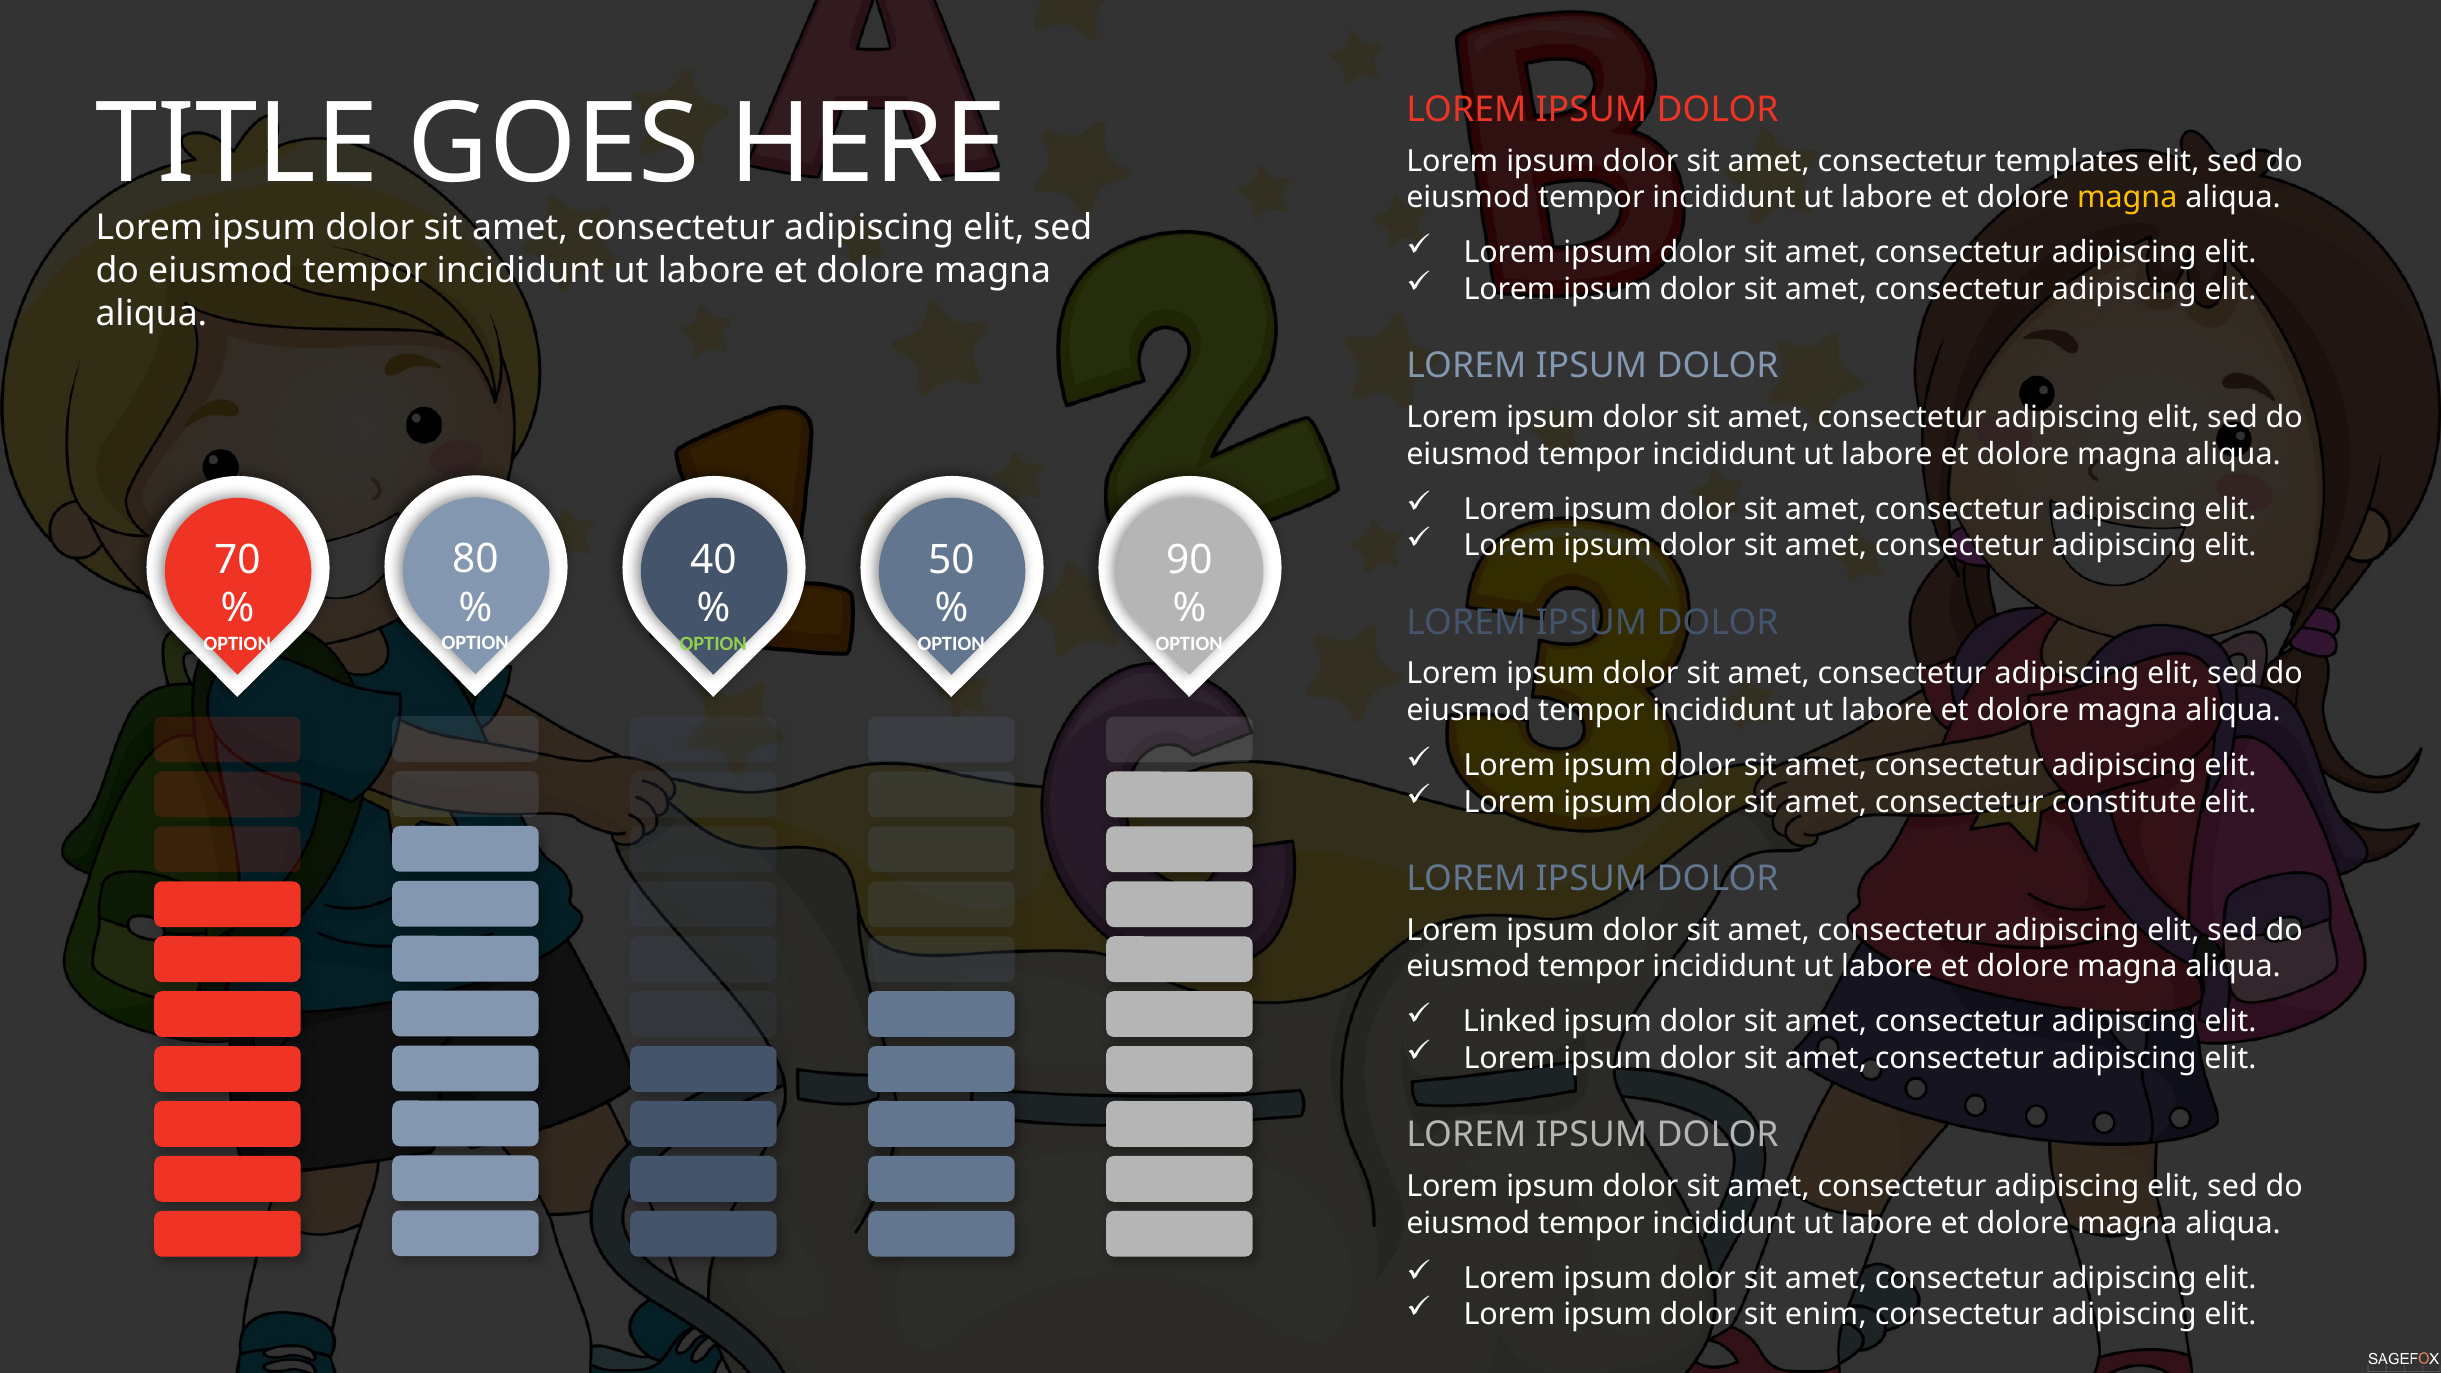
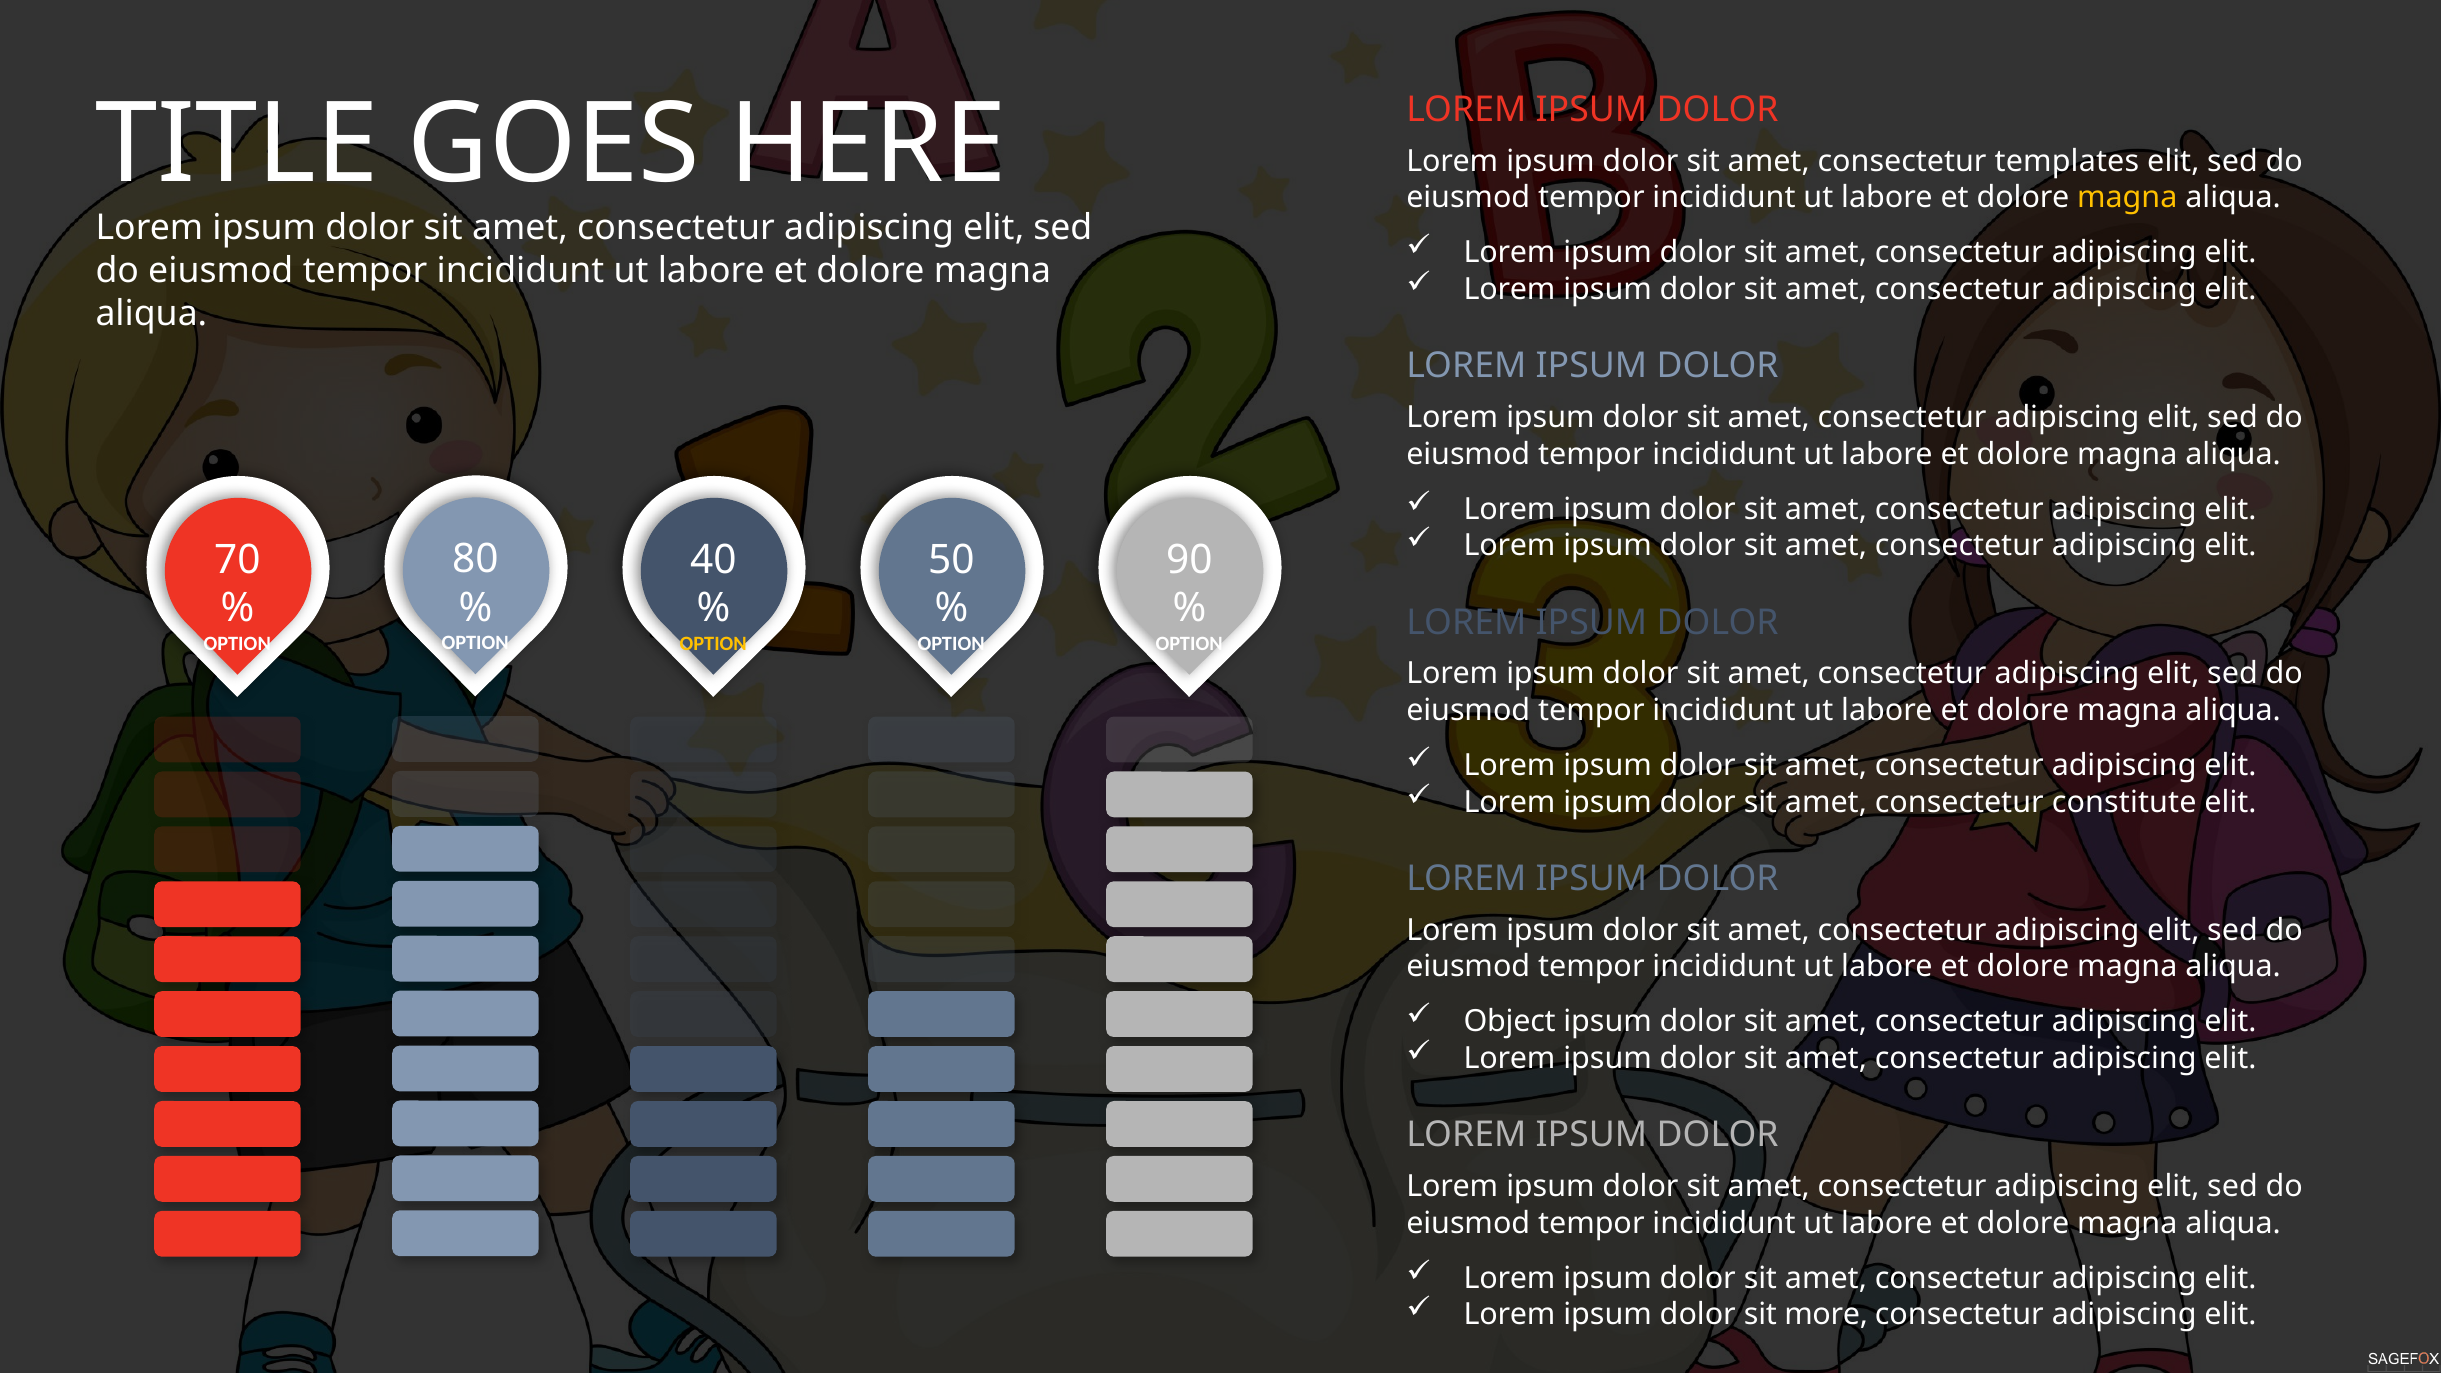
OPTION colour: light green -> yellow (713, 644)
Linked: Linked -> Object (1510, 1022)
enim: enim -> more (1826, 1315)
